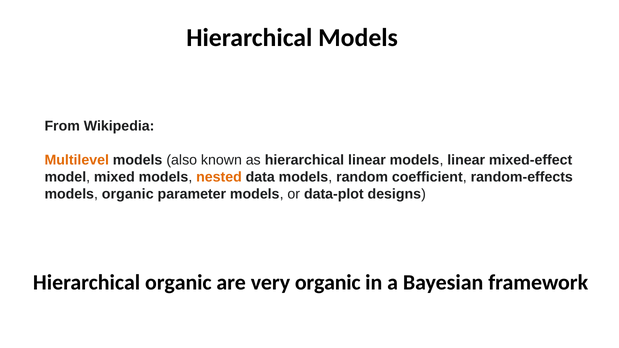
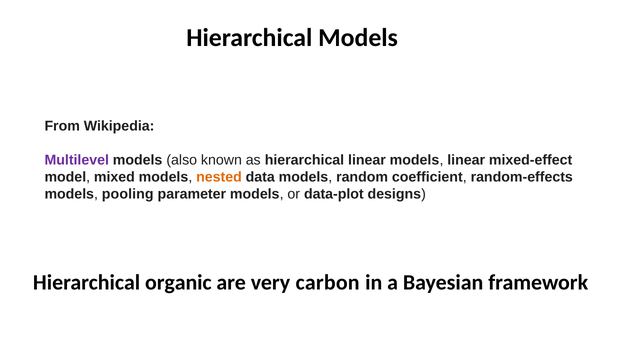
Multilevel colour: orange -> purple (77, 160)
models organic: organic -> pooling (128, 194)
very organic: organic -> carbon (328, 282)
